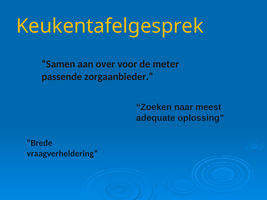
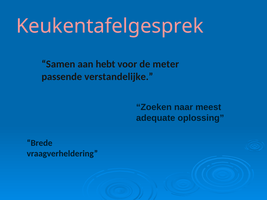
Keukentafelgesprek colour: yellow -> pink (110, 26)
over: over -> hebt (105, 64)
zorgaanbieder: zorgaanbieder -> verstandelijke (119, 77)
